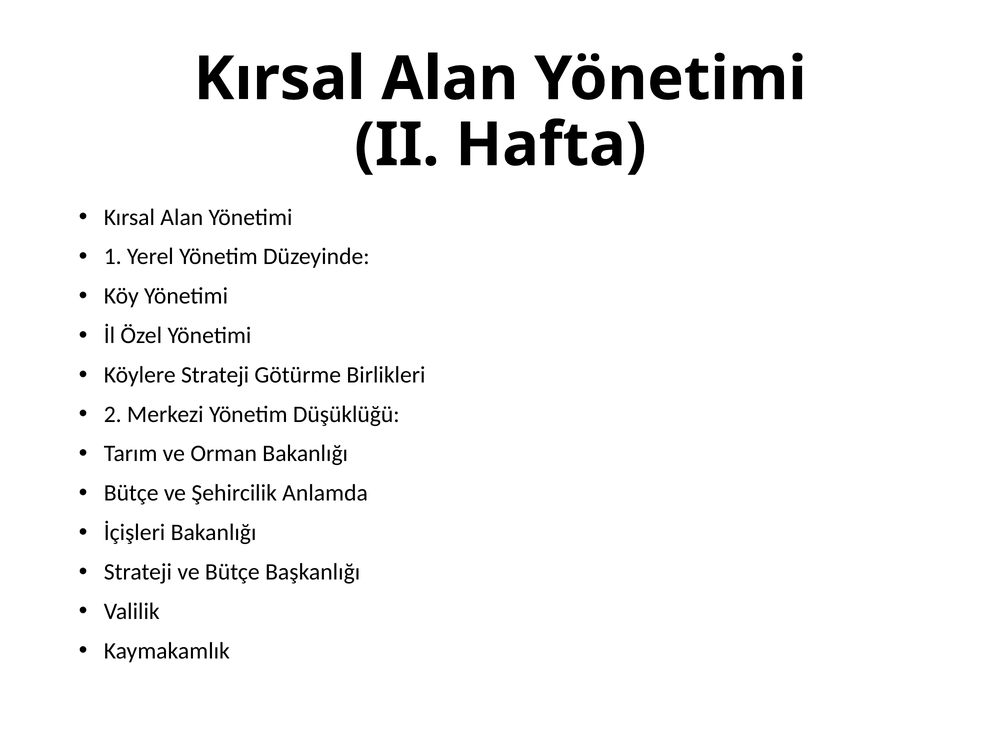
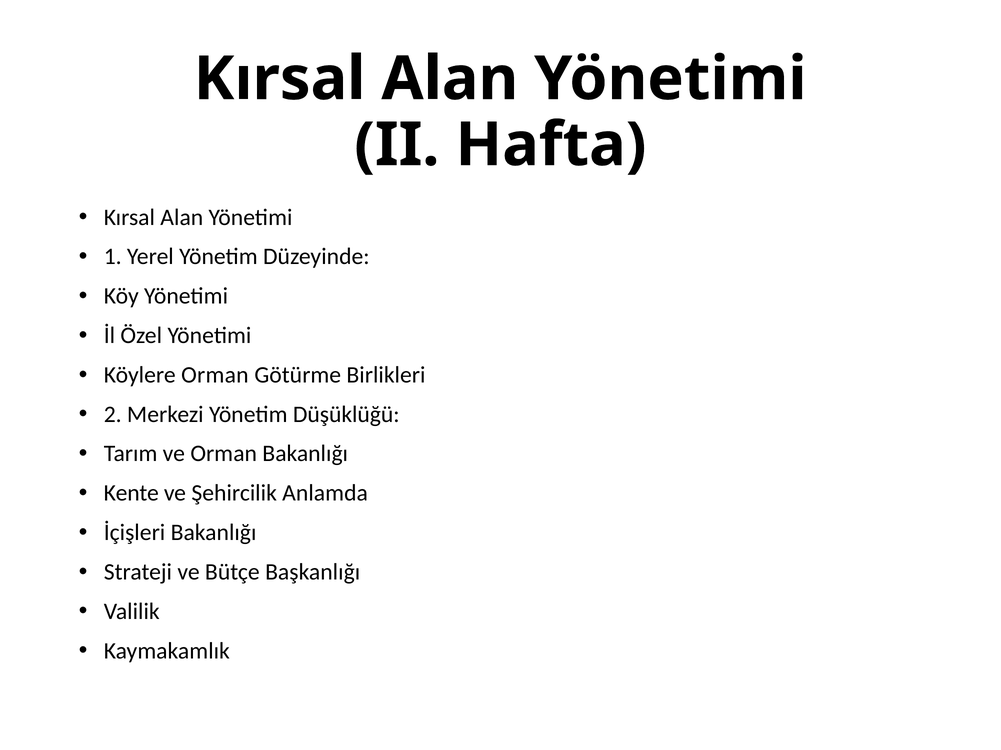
Köylere Strateji: Strateji -> Orman (215, 375)
Bütçe: Bütçe -> Kente (131, 494)
